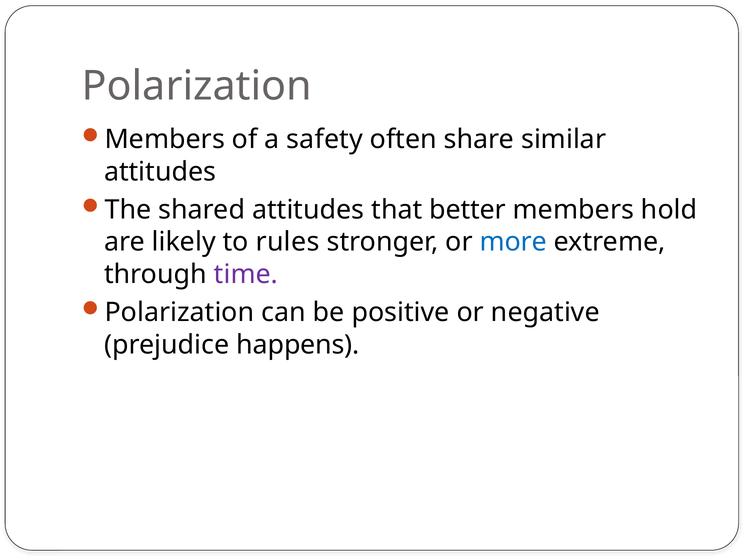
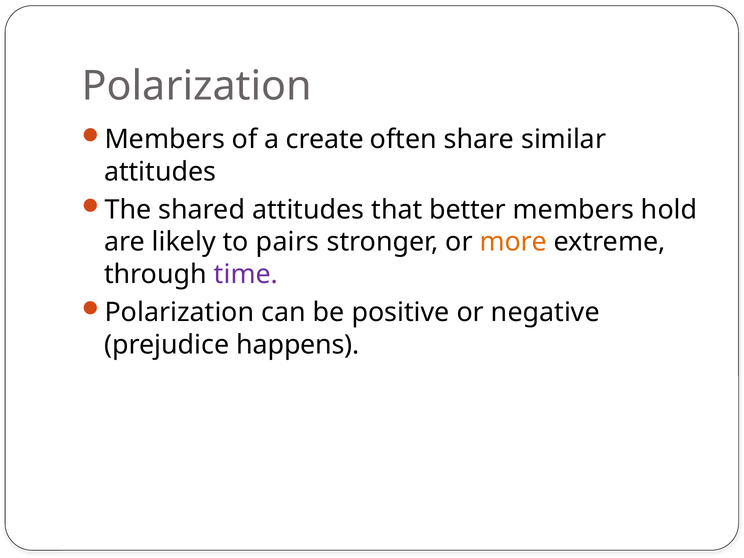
safety: safety -> create (325, 140)
rules: rules -> pairs (288, 242)
more colour: blue -> orange (513, 242)
